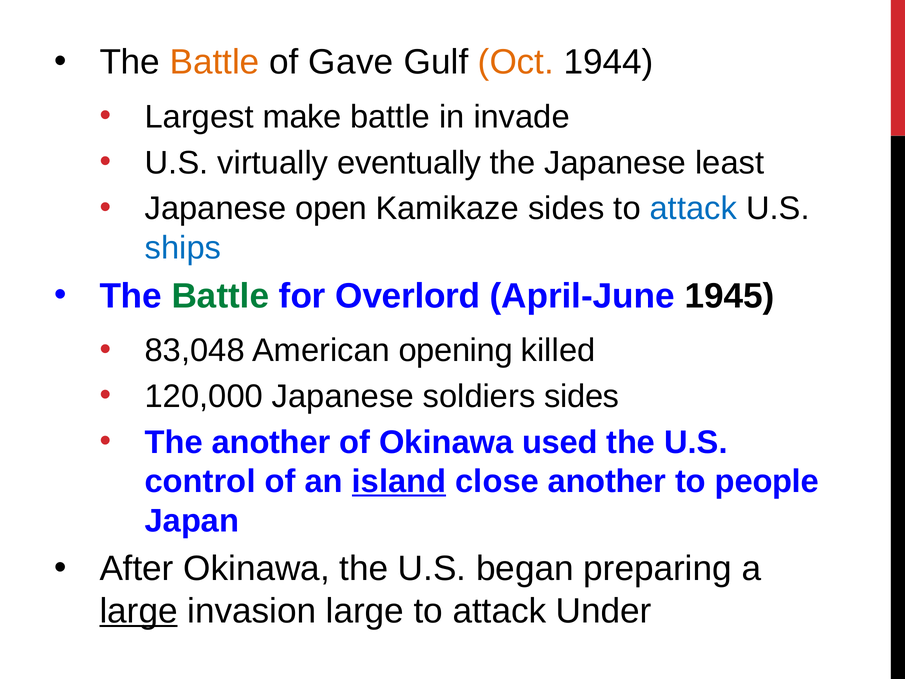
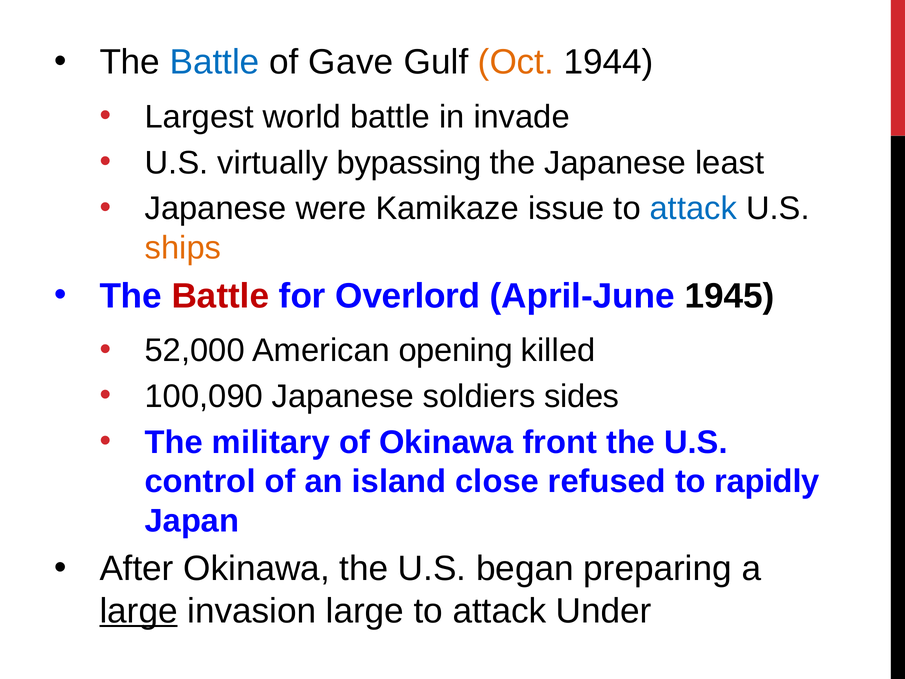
Battle colour: orange -> blue (215, 62)
make: make -> world (302, 117)
eventually: eventually -> bypassing (409, 163)
open: open -> were (331, 209)
Kamikaze sides: sides -> issue (566, 209)
ships colour: blue -> orange (183, 248)
Battle colour: green -> red (220, 296)
83,048: 83,048 -> 52,000 (195, 351)
120,000: 120,000 -> 100,090 (204, 396)
The another: another -> military (271, 442)
used: used -> front (560, 442)
island underline: present -> none (399, 481)
close another: another -> refused (607, 481)
people: people -> rapidly (767, 481)
